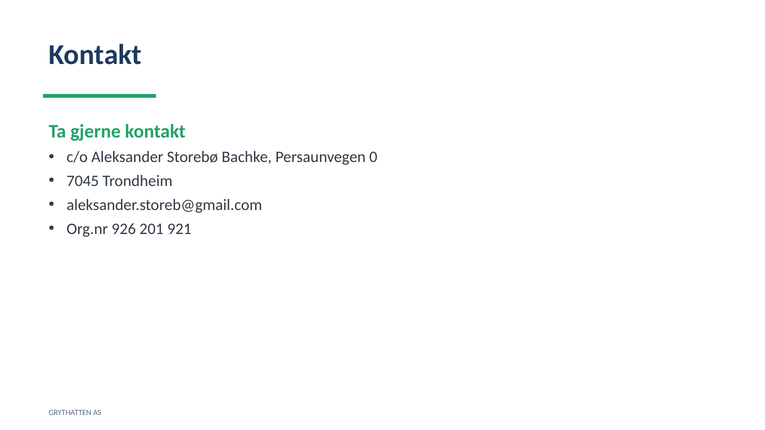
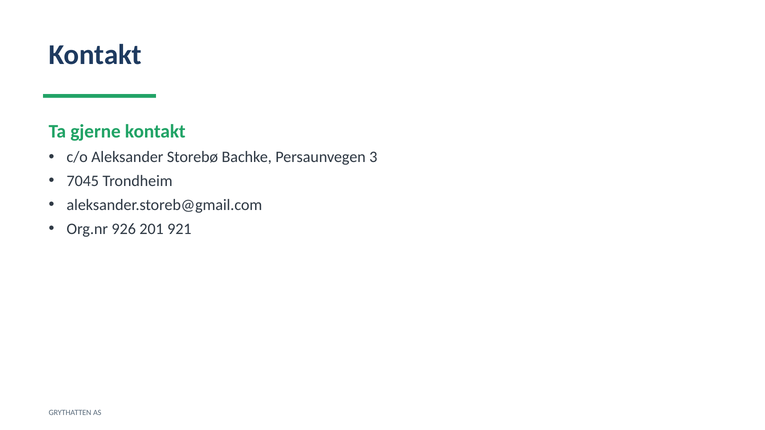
0: 0 -> 3 (373, 157)
